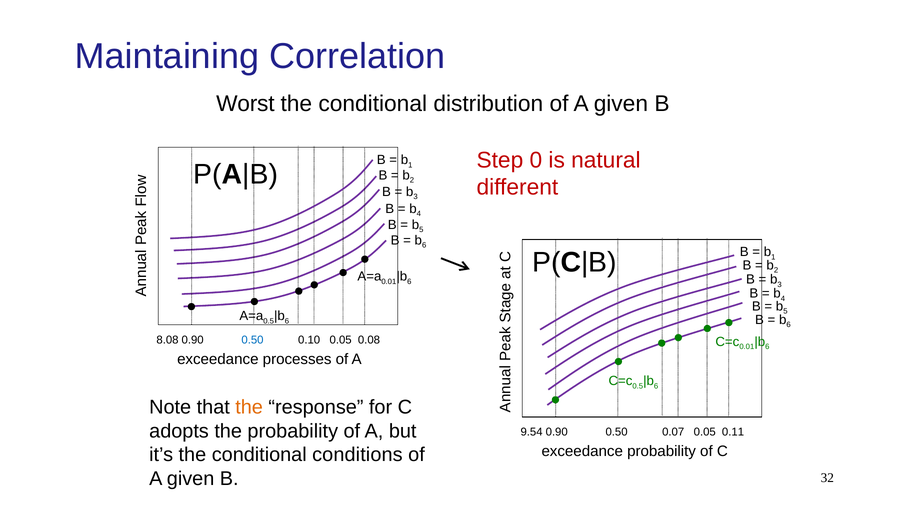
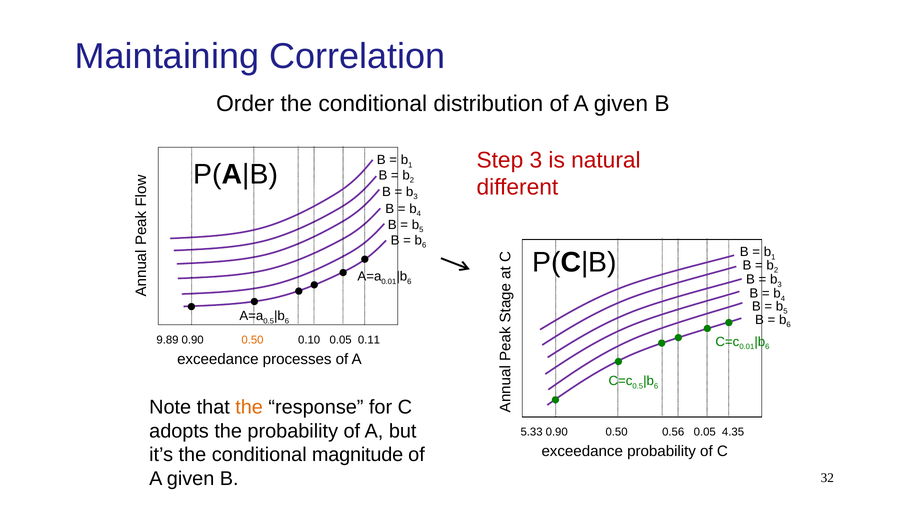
Worst: Worst -> Order (245, 104)
Step 0: 0 -> 3 (536, 160)
8.08: 8.08 -> 9.89 (167, 340)
0.50 colour: blue -> orange (252, 340)
0.08: 0.08 -> 0.11 (369, 340)
9.54: 9.54 -> 5.33 (532, 432)
0.07: 0.07 -> 0.56 (673, 432)
0.11: 0.11 -> 4.35 (733, 432)
conditions: conditions -> magnitude (358, 455)
